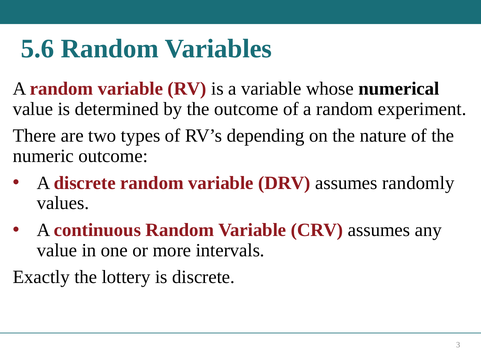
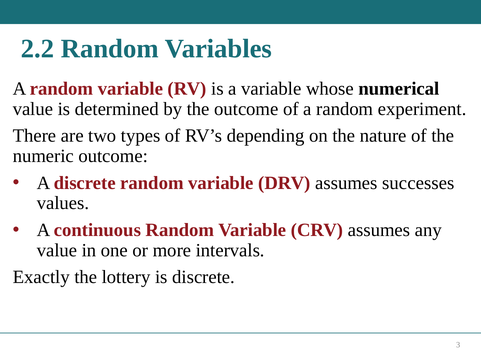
5.6: 5.6 -> 2.2 (38, 49)
randomly: randomly -> successes (418, 183)
